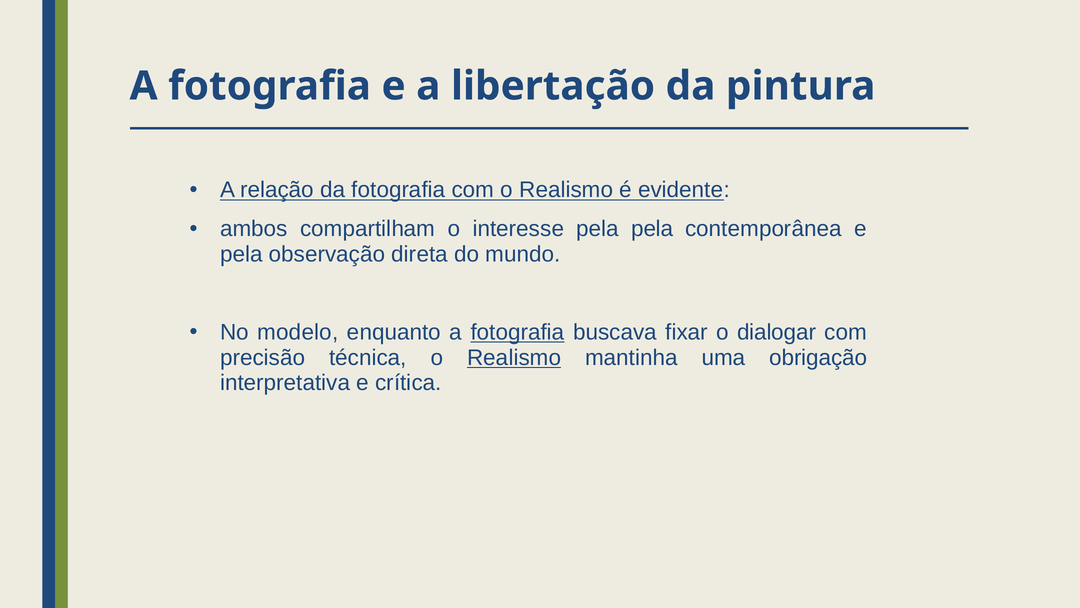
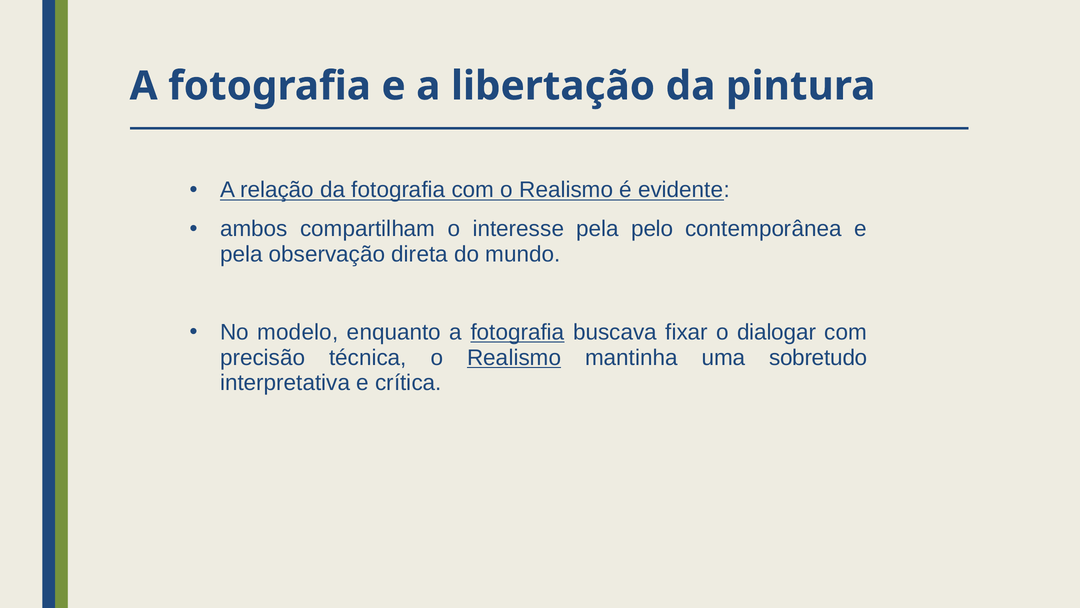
pela pela: pela -> pelo (652, 229)
obrigação: obrigação -> sobretudo (818, 357)
